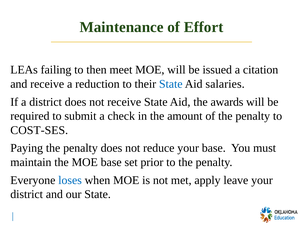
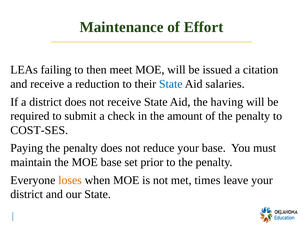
awards: awards -> having (227, 102)
loses colour: blue -> orange (70, 180)
apply: apply -> times (207, 180)
